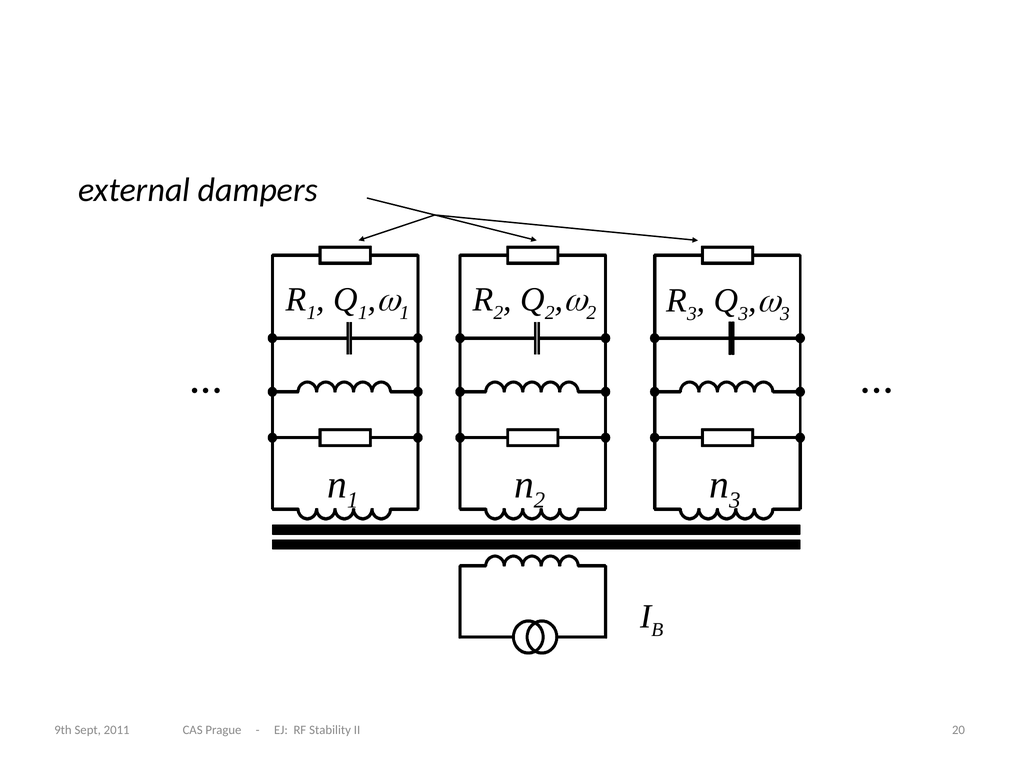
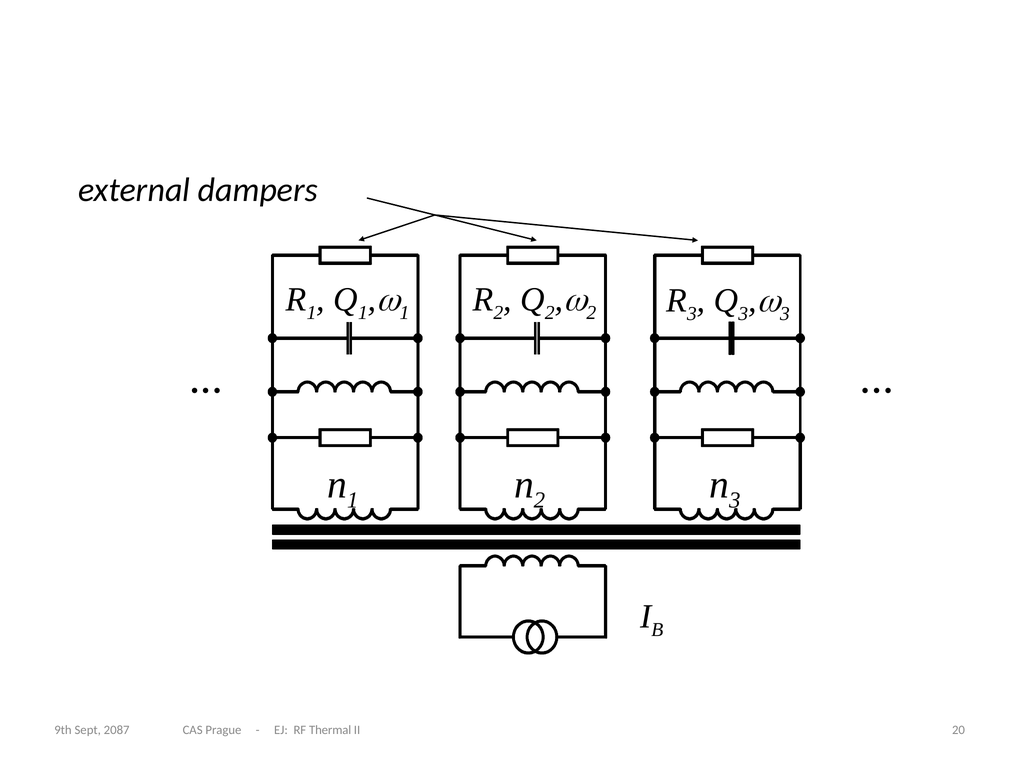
Stability: Stability -> Thermal (330, 730)
2011: 2011 -> 2087 (117, 730)
